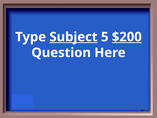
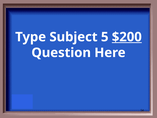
Subject underline: present -> none (73, 37)
